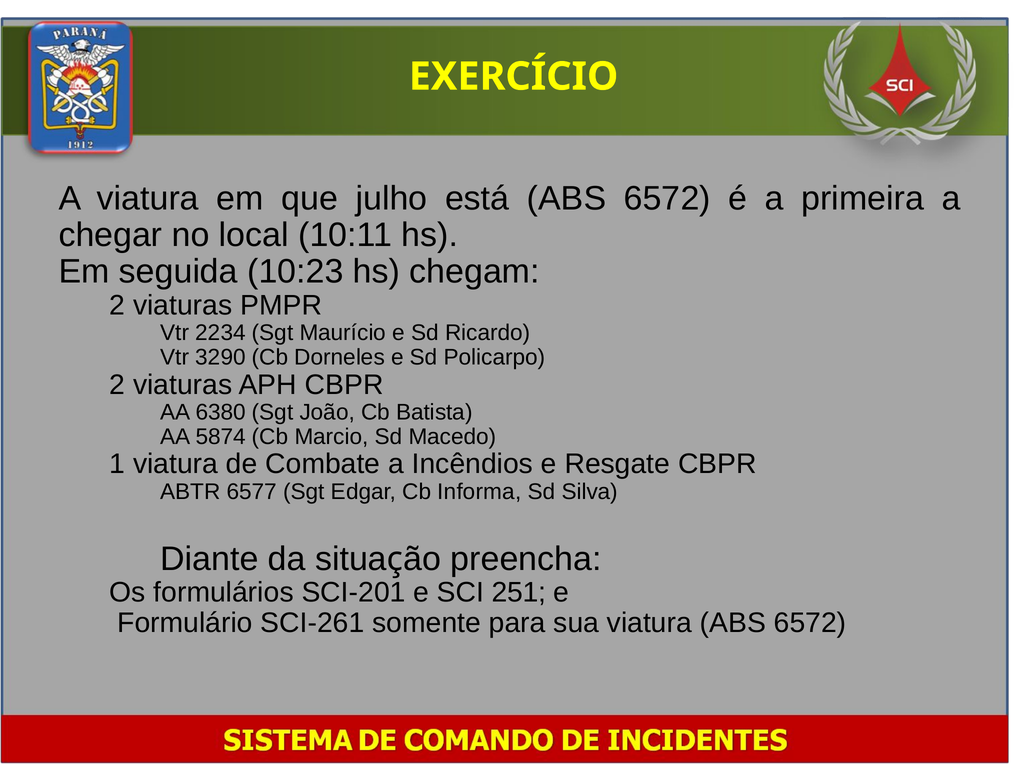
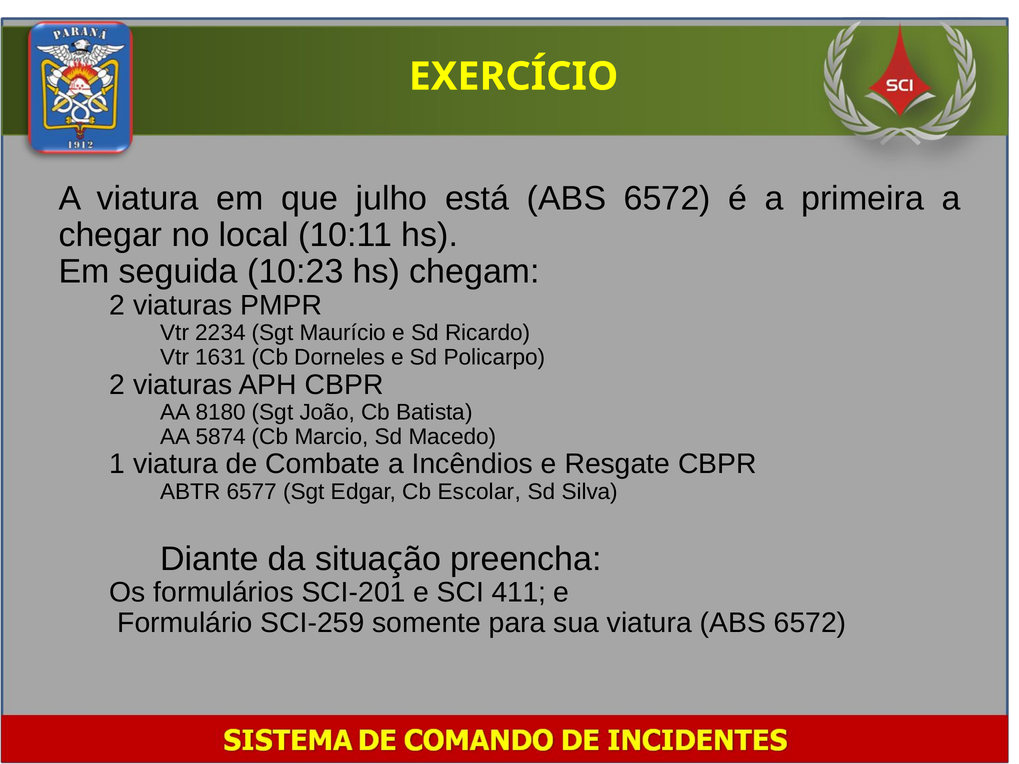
3290: 3290 -> 1631 (221, 357)
6380: 6380 -> 8180 (221, 412)
Informa: Informa -> Escolar (479, 492)
251: 251 -> 411 (519, 593)
SCI-261: SCI-261 -> SCI-259 (312, 623)
